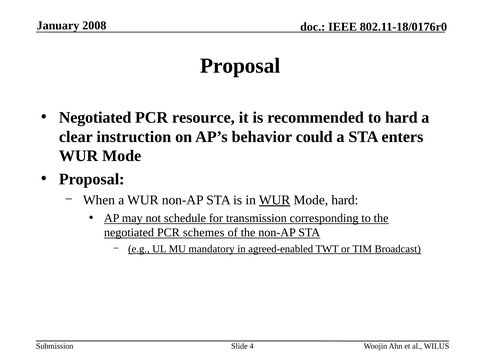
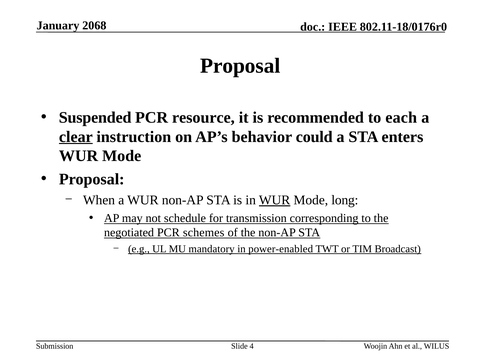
2008: 2008 -> 2068 (94, 25)
Negotiated: Negotiated -> Suspended (95, 117)
to hard: hard -> each (401, 117)
clear underline: none -> present (76, 137)
Mode hard: hard -> long (345, 200)
agreed-enabled: agreed-enabled -> power-enabled (281, 249)
